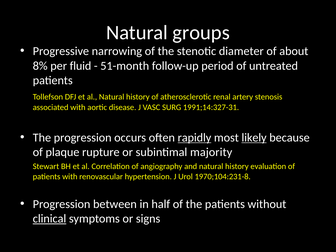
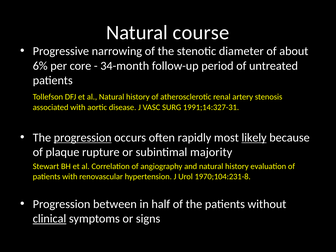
groups: groups -> course (201, 33)
8%: 8% -> 6% (40, 66)
fluid: fluid -> core (80, 66)
51-month: 51-month -> 34-month (125, 66)
progression underline: none -> present (83, 138)
rapidly underline: present -> none (194, 138)
